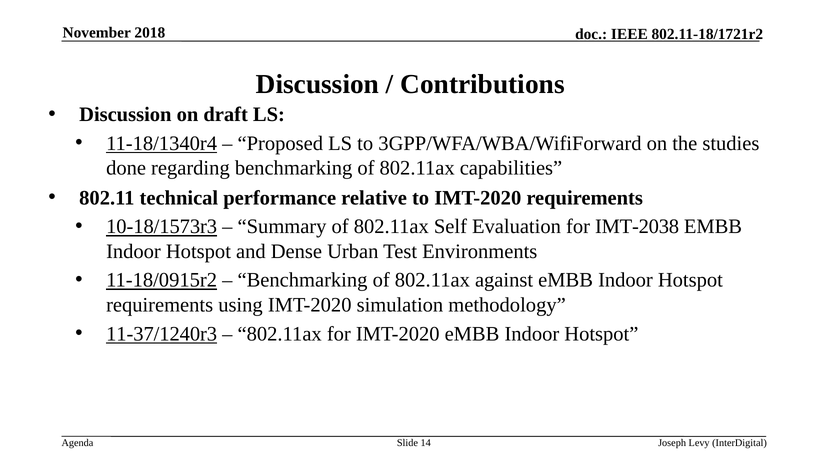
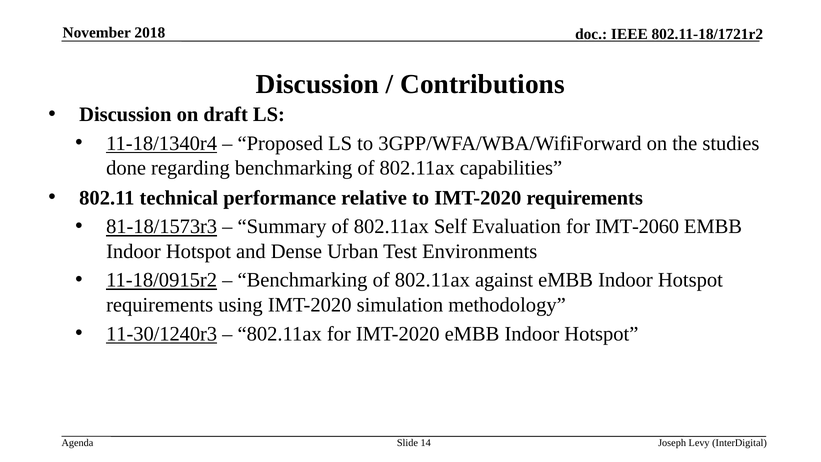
10-18/1573r3: 10-18/1573r3 -> 81-18/1573r3 (162, 227)
IMT-2038: IMT-2038 -> IMT-2060 (637, 227)
11-37/1240r3: 11-37/1240r3 -> 11-30/1240r3 (162, 334)
